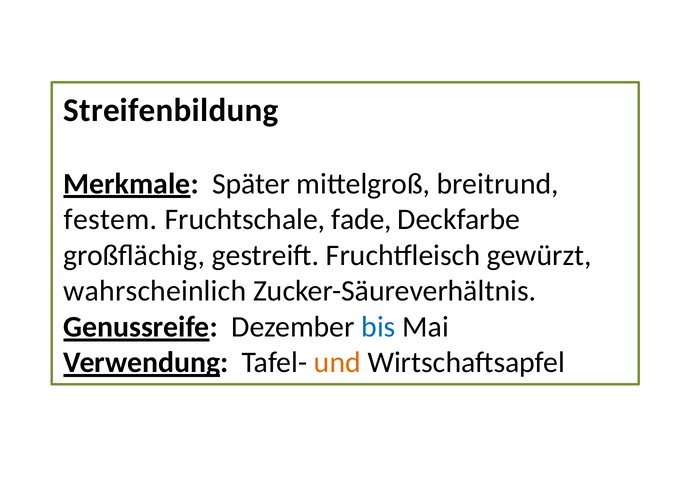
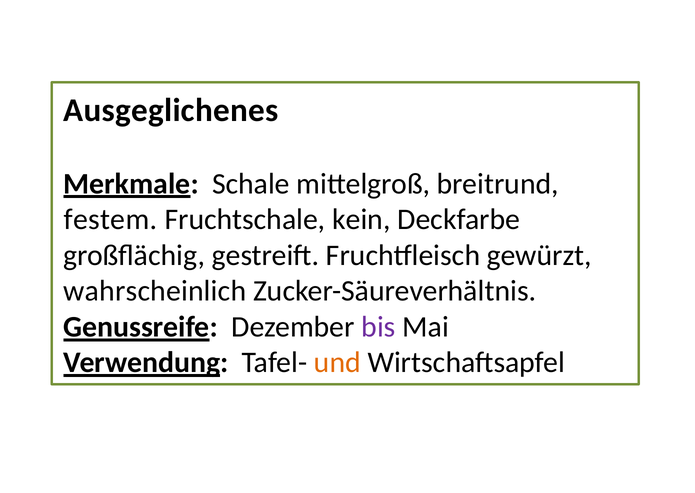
Streifenbildung: Streifenbildung -> Ausgeglichenes (171, 110)
Später: Später -> Schale (251, 184)
fade: fade -> kein (361, 219)
bis colour: blue -> purple (378, 327)
